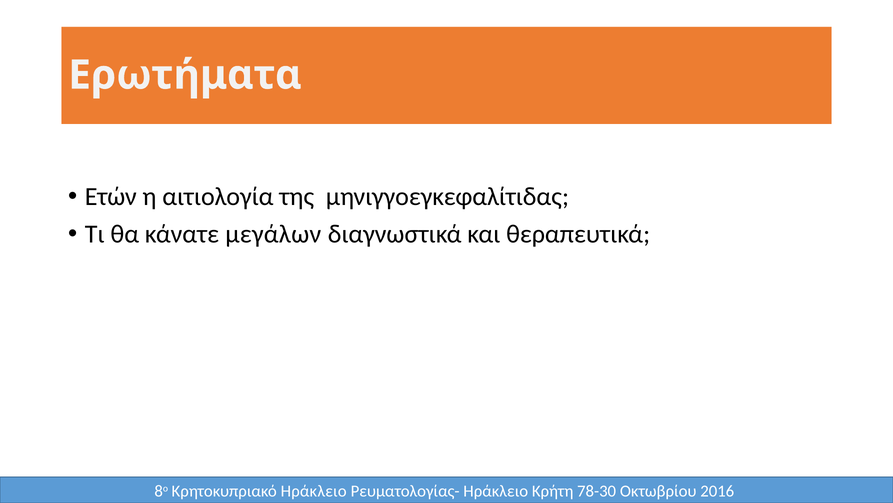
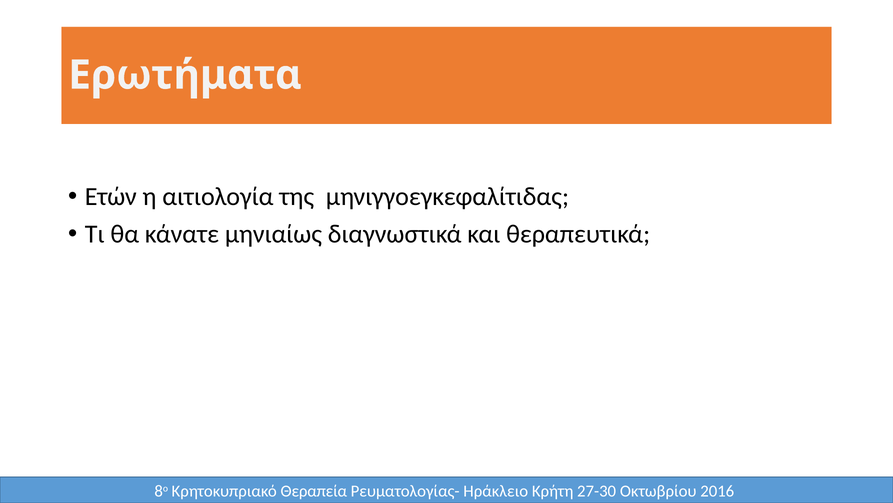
μεγάλων: μεγάλων -> μηνιαίως (273, 234)
Κρητοκυπριακό Ηράκλειο: Ηράκλειο -> Θεραπεία (314, 491)
78-30: 78-30 -> 27-30 (597, 491)
